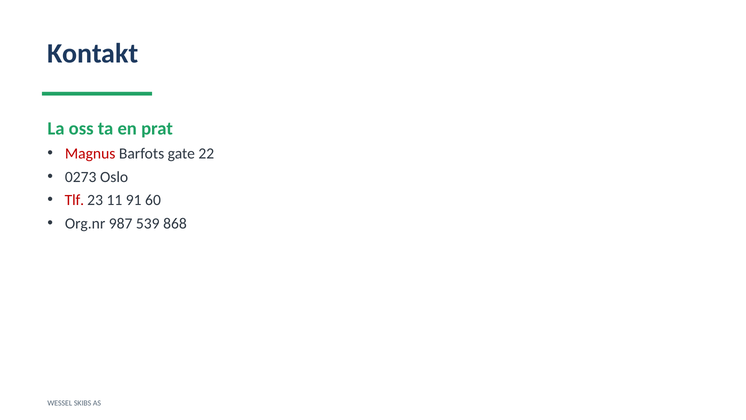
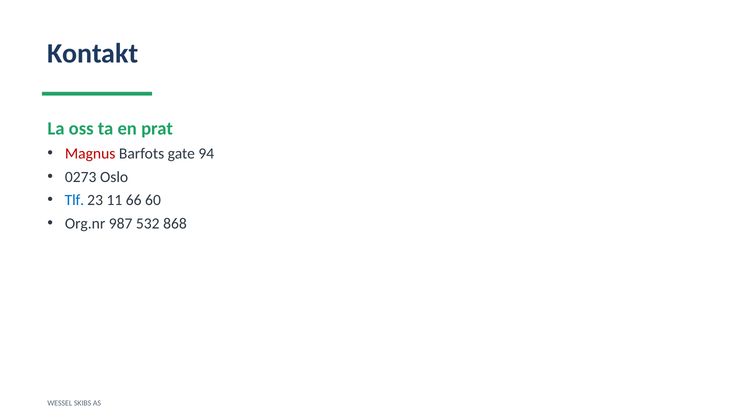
22: 22 -> 94 (206, 153)
Tlf colour: red -> blue (74, 200)
91: 91 -> 66 (134, 200)
539: 539 -> 532 (148, 223)
